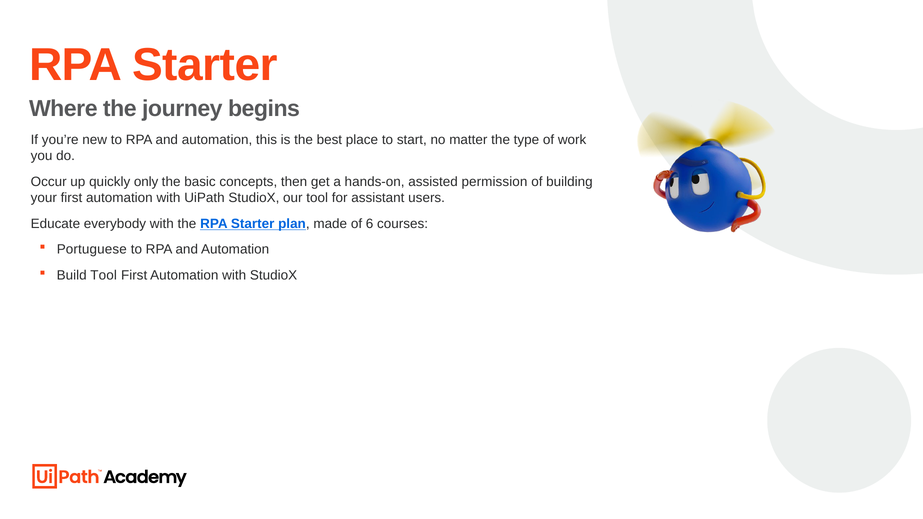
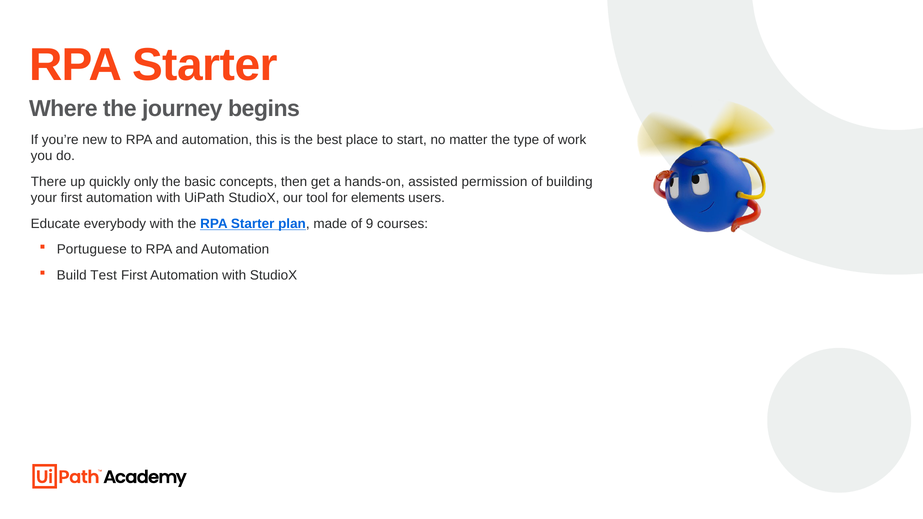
Occur: Occur -> There (49, 182)
assistant: assistant -> elements (378, 198)
6: 6 -> 9 (370, 224)
Build Tool: Tool -> Test (104, 275)
